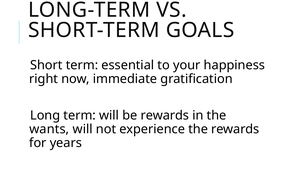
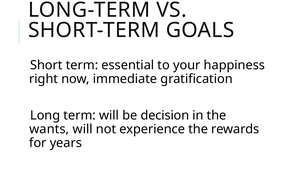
be rewards: rewards -> decision (165, 116)
